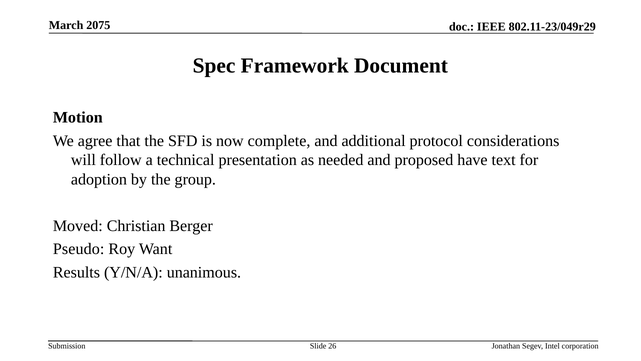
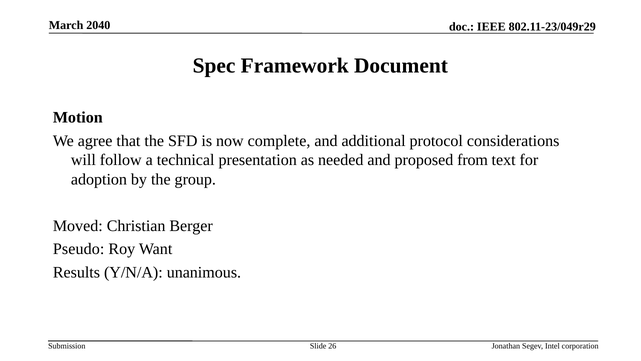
2075: 2075 -> 2040 (98, 25)
have: have -> from (473, 160)
